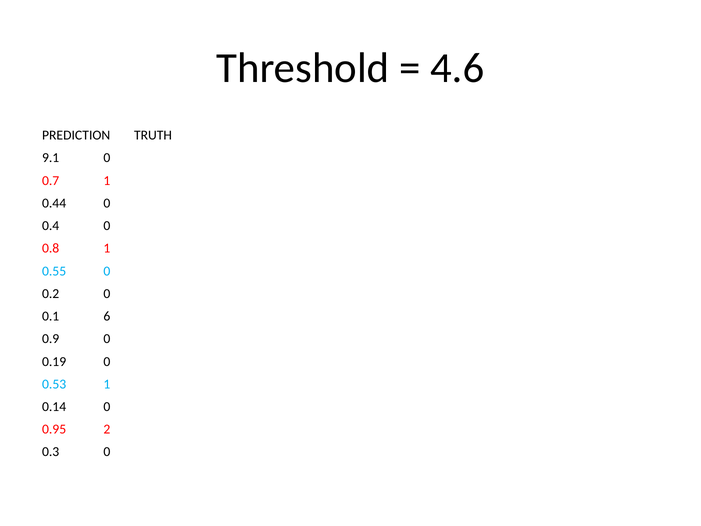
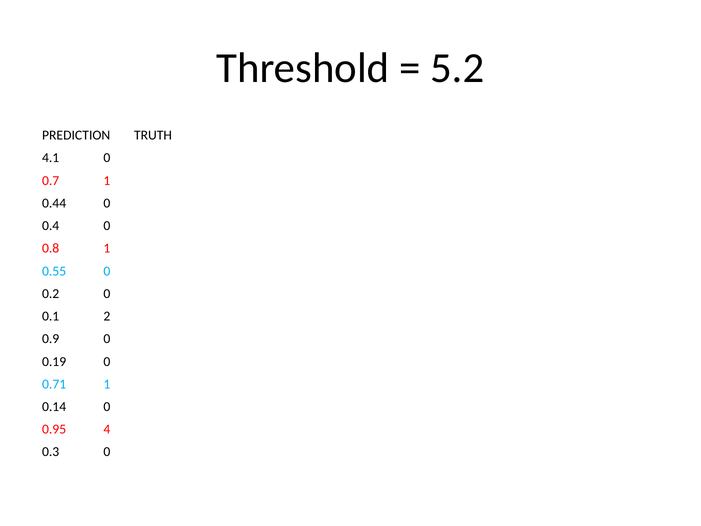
4.6: 4.6 -> 5.2 (457, 68)
9.1: 9.1 -> 4.1 (51, 158)
6: 6 -> 2 (107, 316)
0.53: 0.53 -> 0.71 (54, 384)
2: 2 -> 4 (107, 429)
